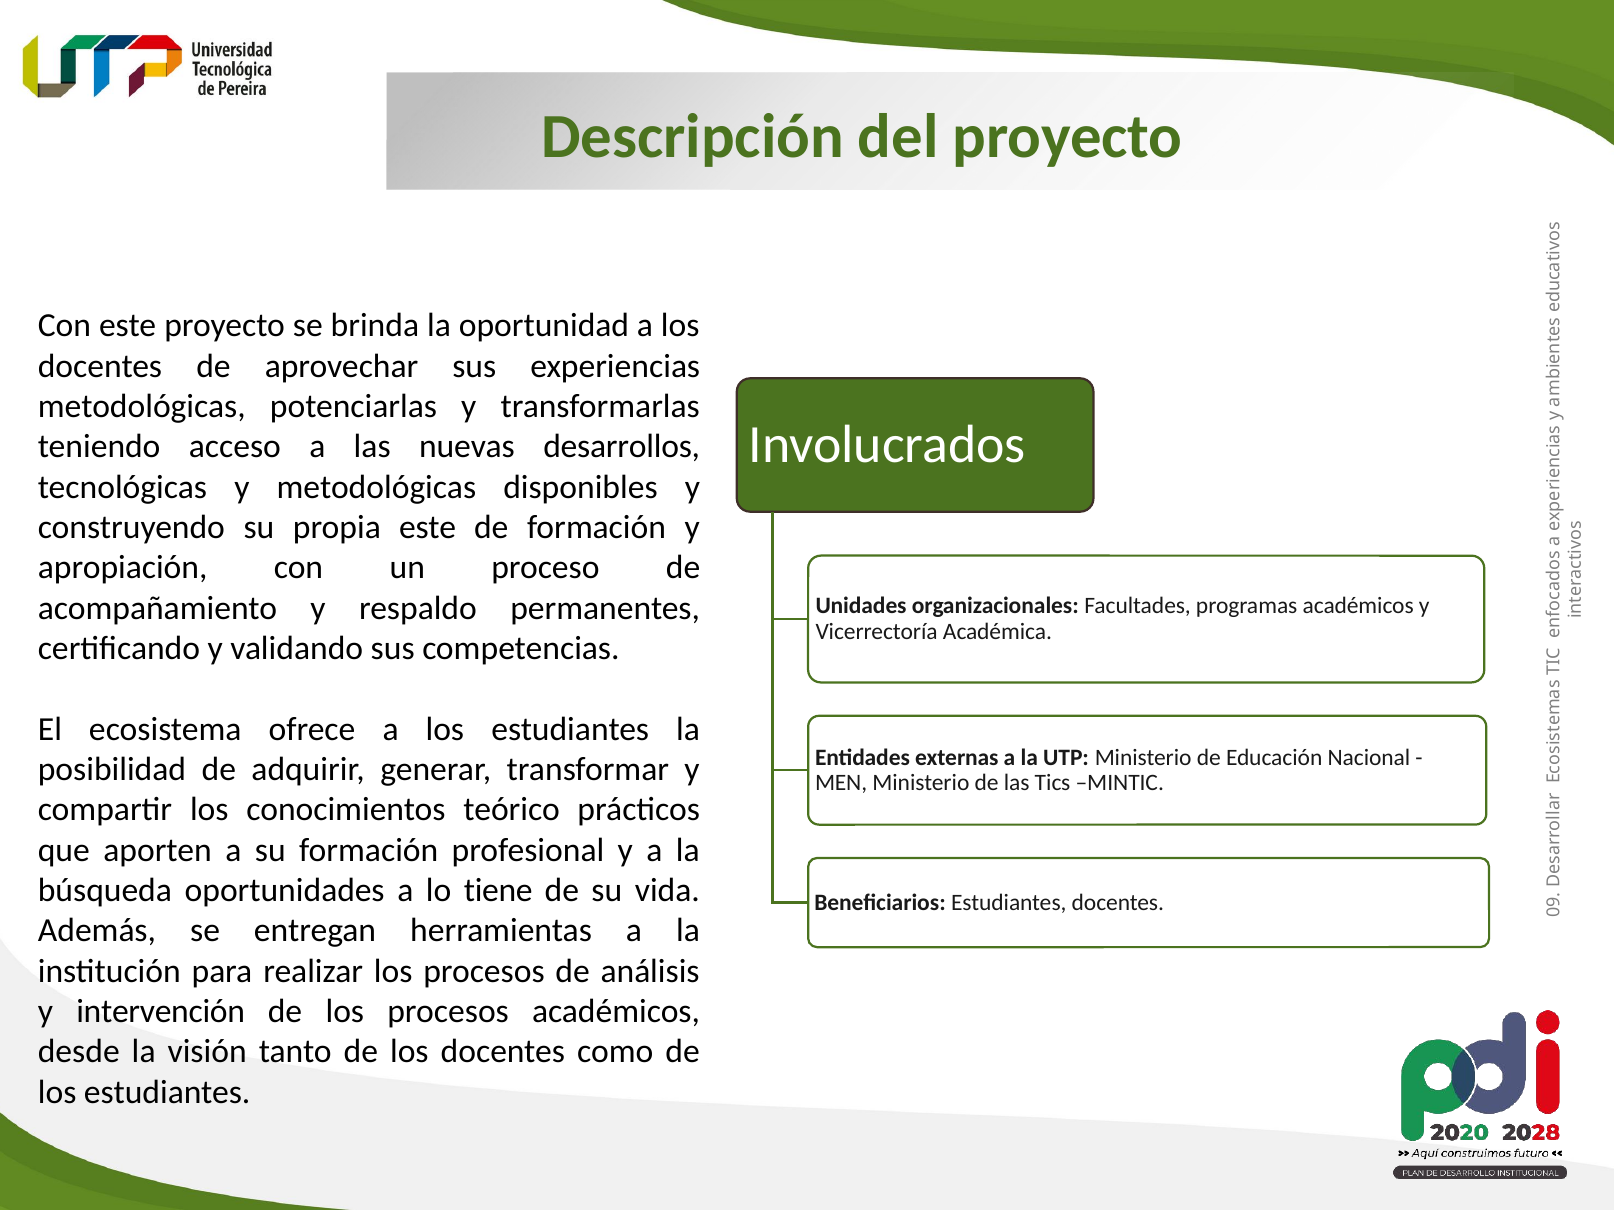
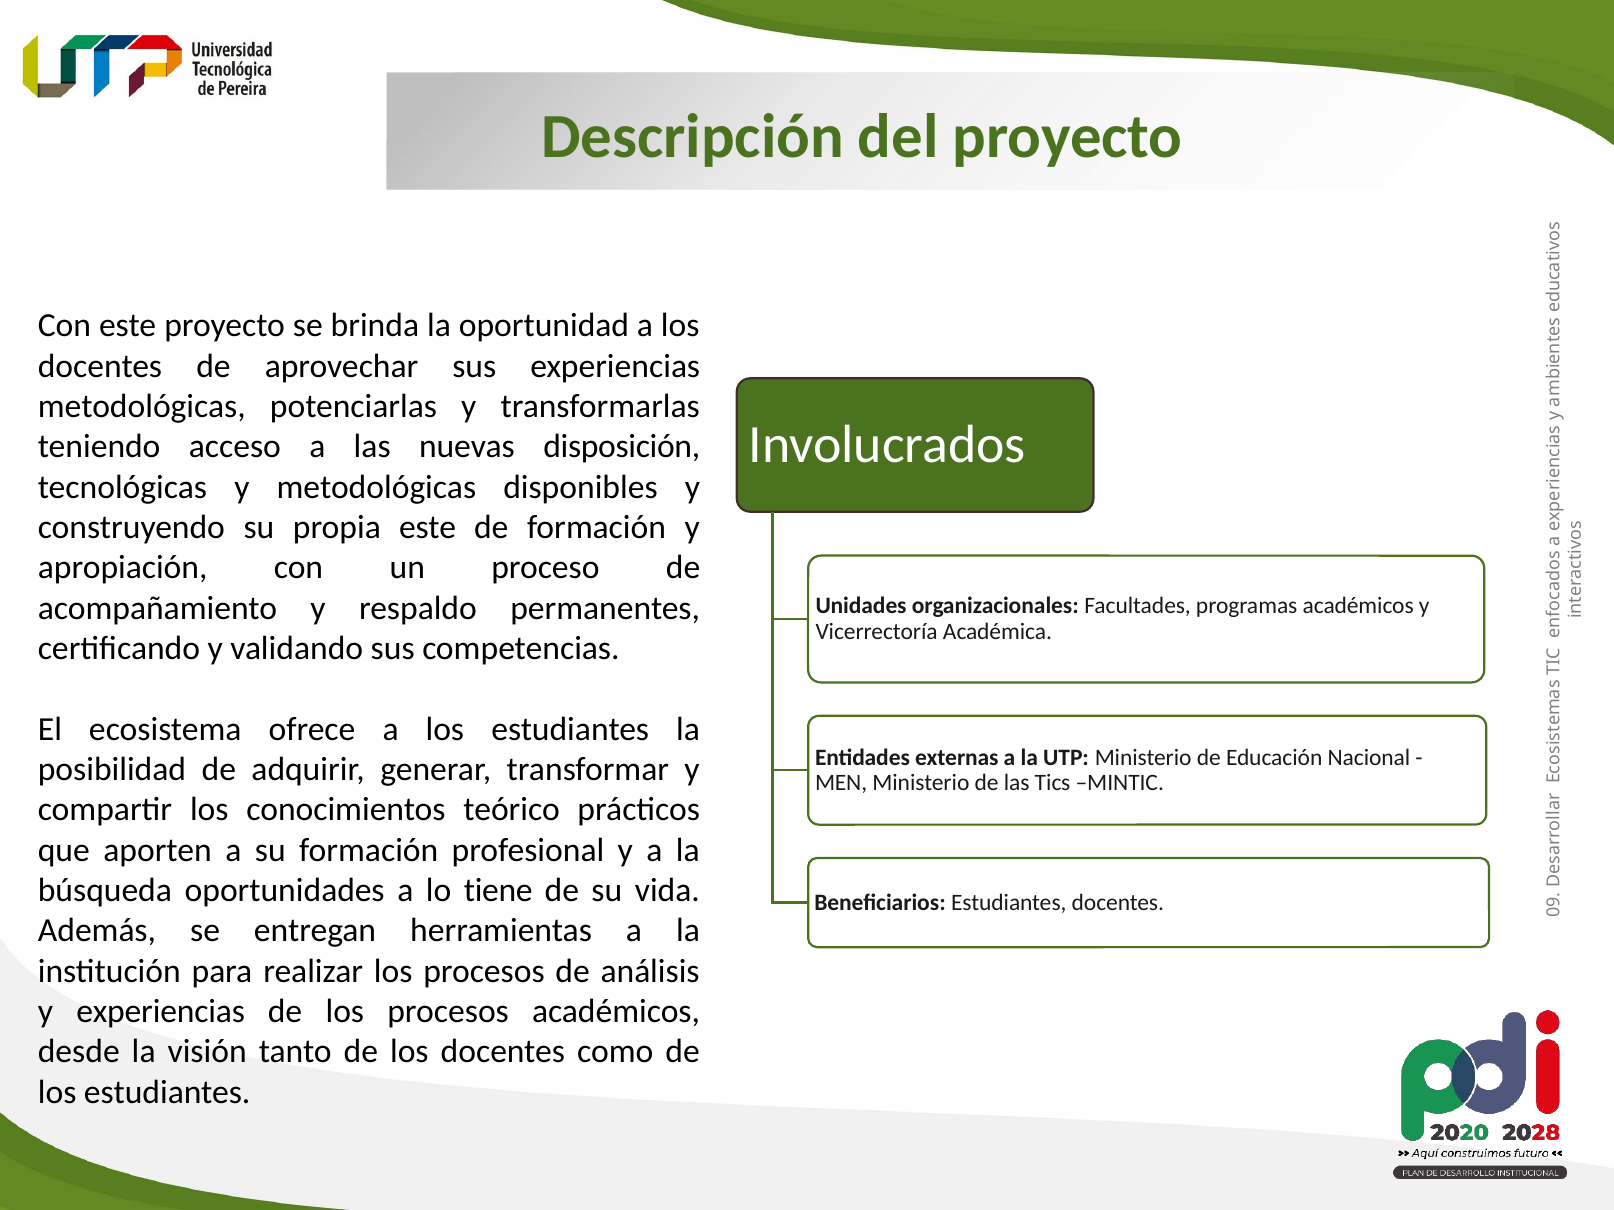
desarrollos: desarrollos -> disposición (622, 447)
y intervención: intervención -> experiencias (161, 1012)
